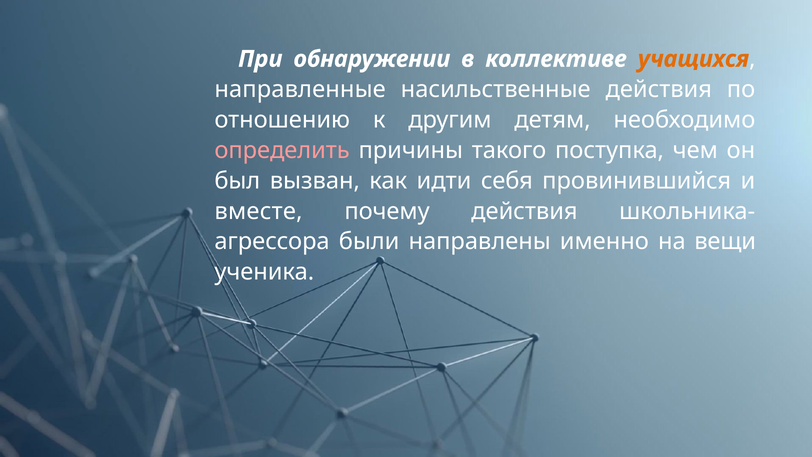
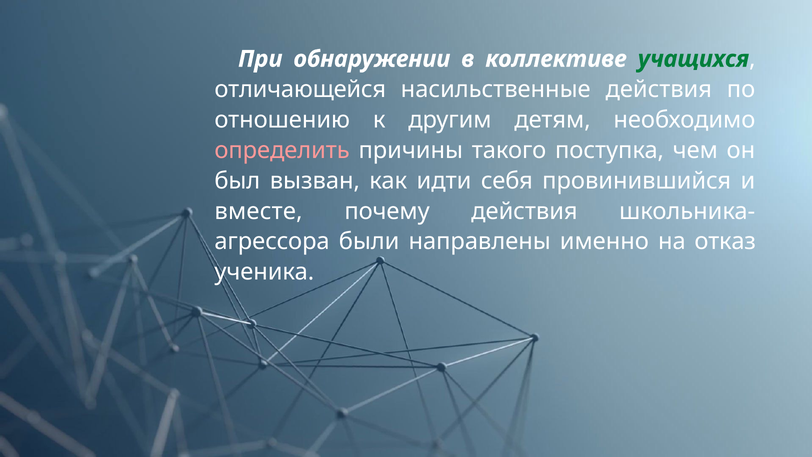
учащихся colour: orange -> green (693, 59)
направленные: направленные -> отличающейся (300, 89)
вещи: вещи -> отказ (725, 242)
